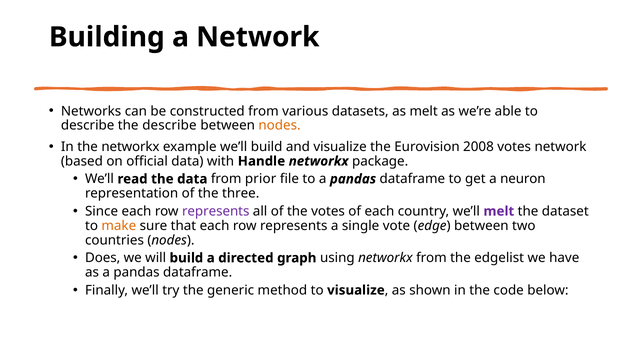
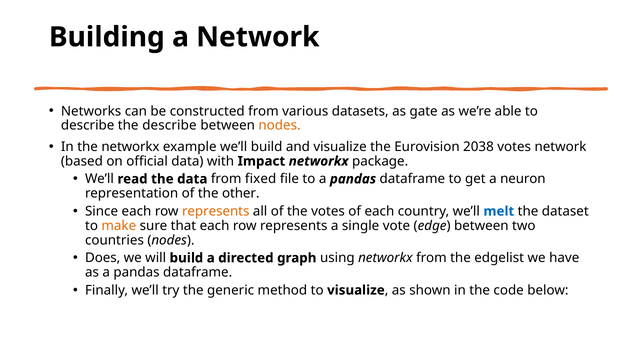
as melt: melt -> gate (424, 111)
2008: 2008 -> 2038 (478, 147)
Handle: Handle -> Impact (261, 161)
prior: prior -> fixed (261, 179)
three: three -> other (241, 194)
represents colour: purple -> orange (216, 211)
melt colour: purple -> blue (499, 211)
